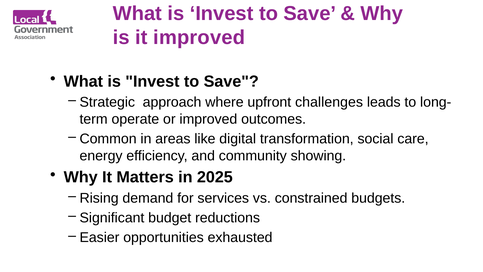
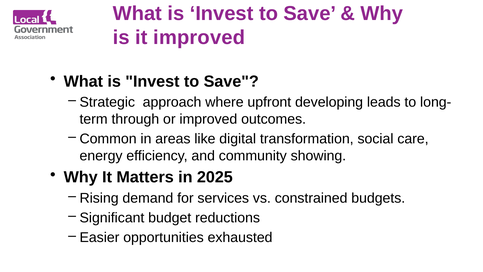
challenges: challenges -> developing (329, 102)
operate: operate -> through (135, 119)
